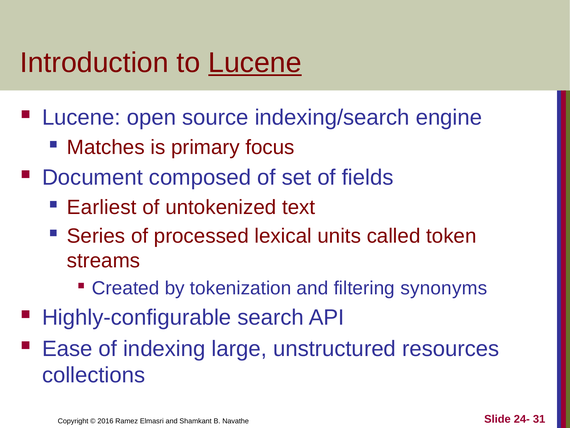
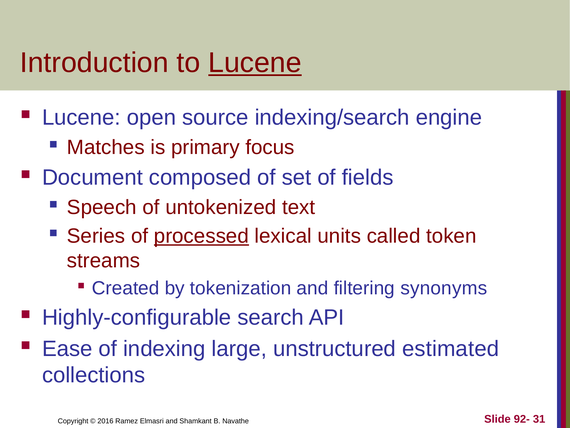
Earliest: Earliest -> Speech (102, 207)
processed underline: none -> present (201, 236)
resources: resources -> estimated (451, 348)
24-: 24- -> 92- (522, 419)
